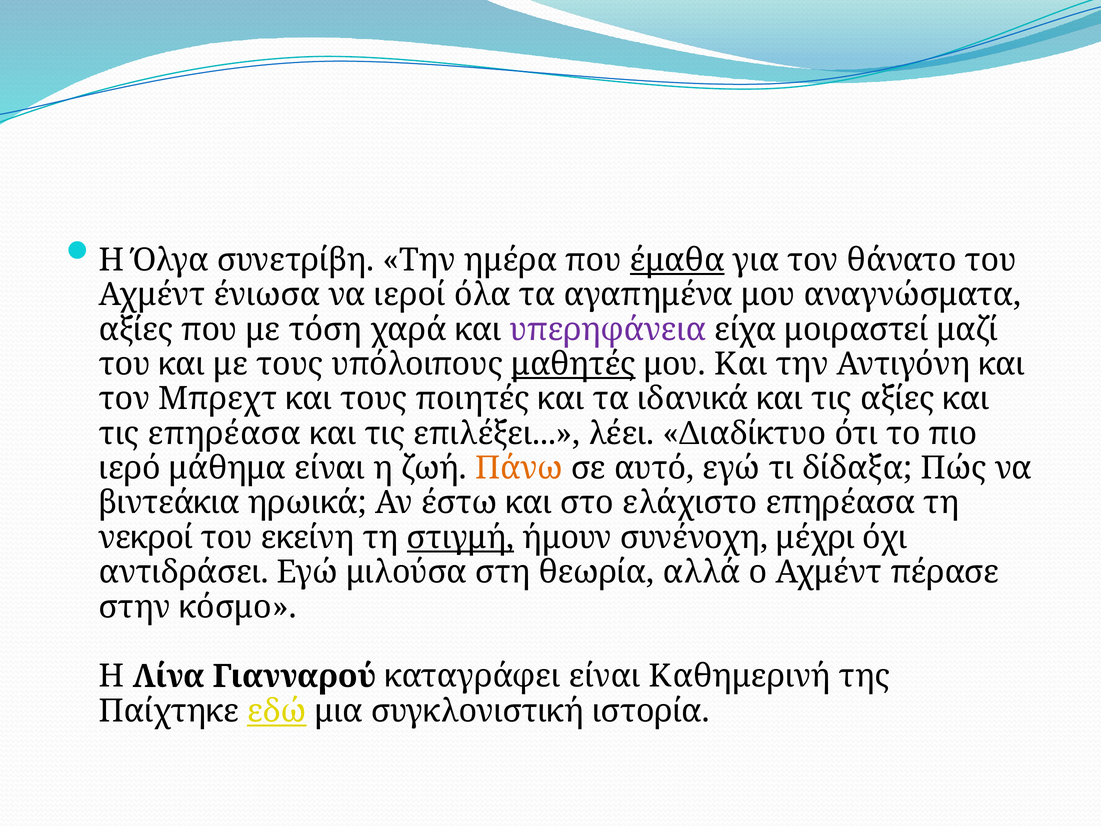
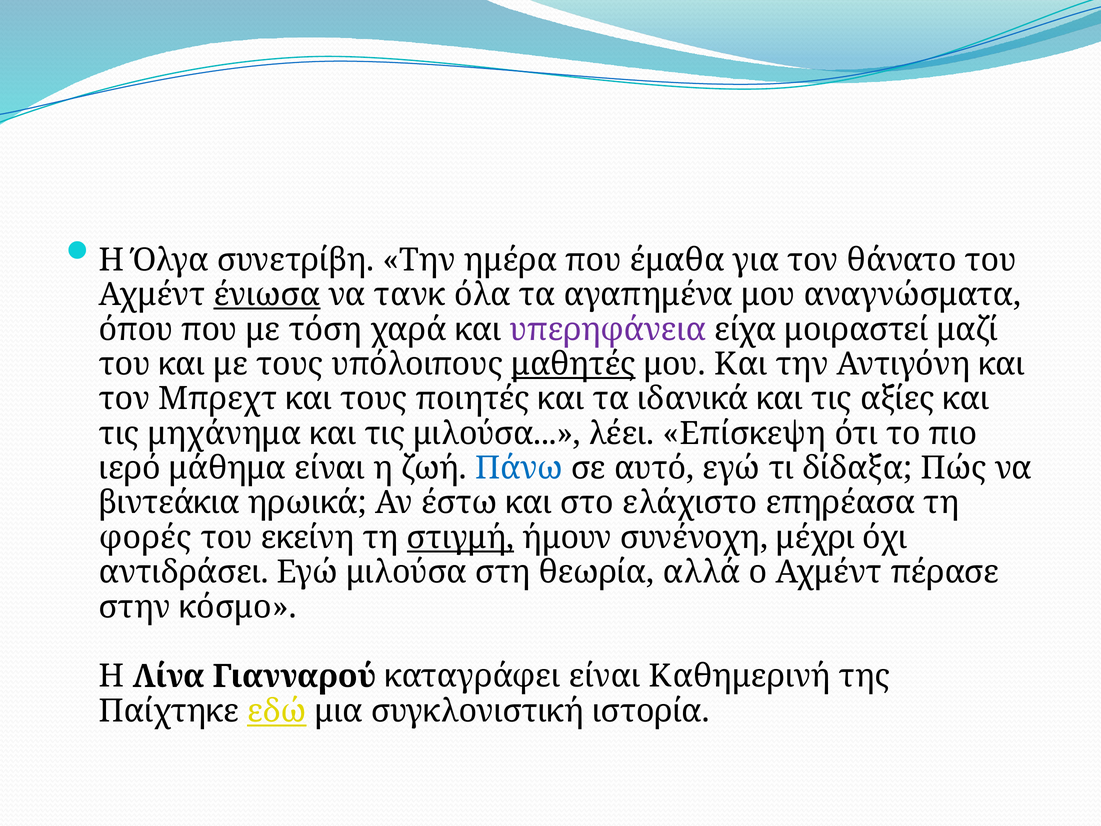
έμαθα underline: present -> none (677, 260)
ένιωσα underline: none -> present (267, 295)
ιεροί: ιεροί -> τανκ (410, 295)
αξίες: αξίες -> όπου (136, 329)
τις επηρέασα: επηρέασα -> μηχάνημα (225, 433)
τις επιλέξει: επιλέξει -> μιλούσα (497, 433)
Διαδίκτυο: Διαδίκτυο -> Επίσκεψη (744, 433)
Πάνω colour: orange -> blue (519, 468)
νεκροί: νεκροί -> φορές (146, 537)
